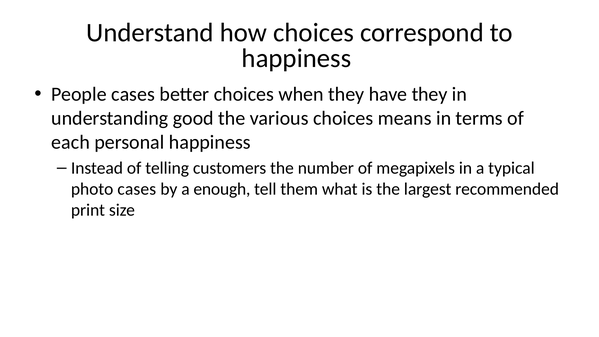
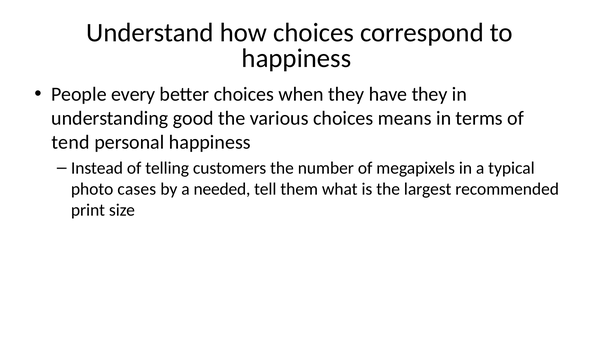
People cases: cases -> every (133, 94)
each: each -> tend (70, 142)
enough: enough -> needed (222, 189)
